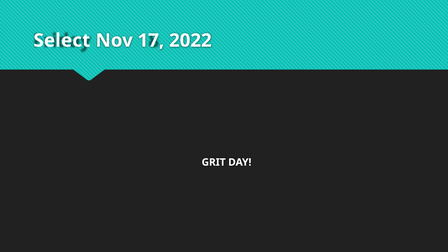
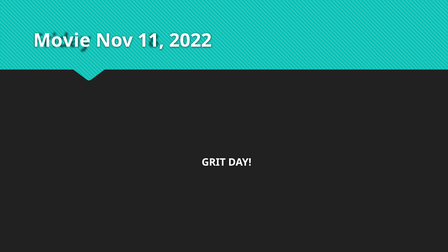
Select: Select -> Movie (62, 41)
17: 17 -> 11 (151, 41)
